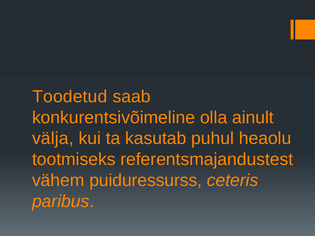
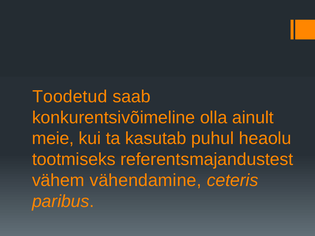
välja: välja -> meie (53, 139)
puiduressurss: puiduressurss -> vähendamine (146, 181)
